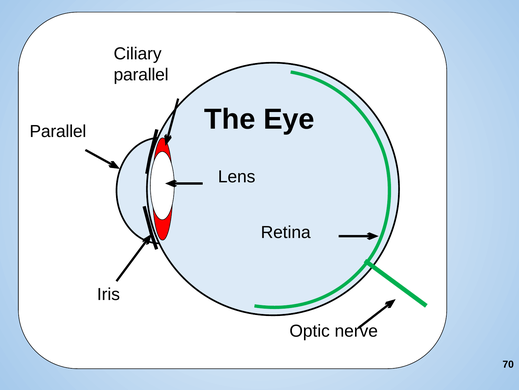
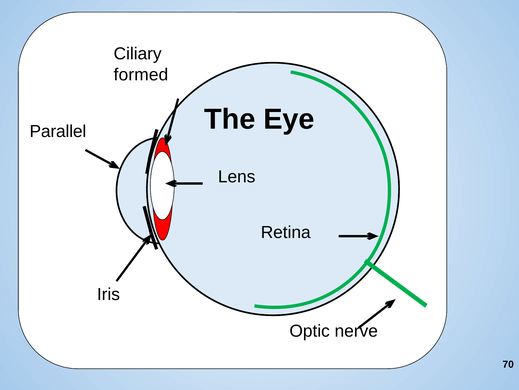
parallel: parallel -> formed (141, 75)
